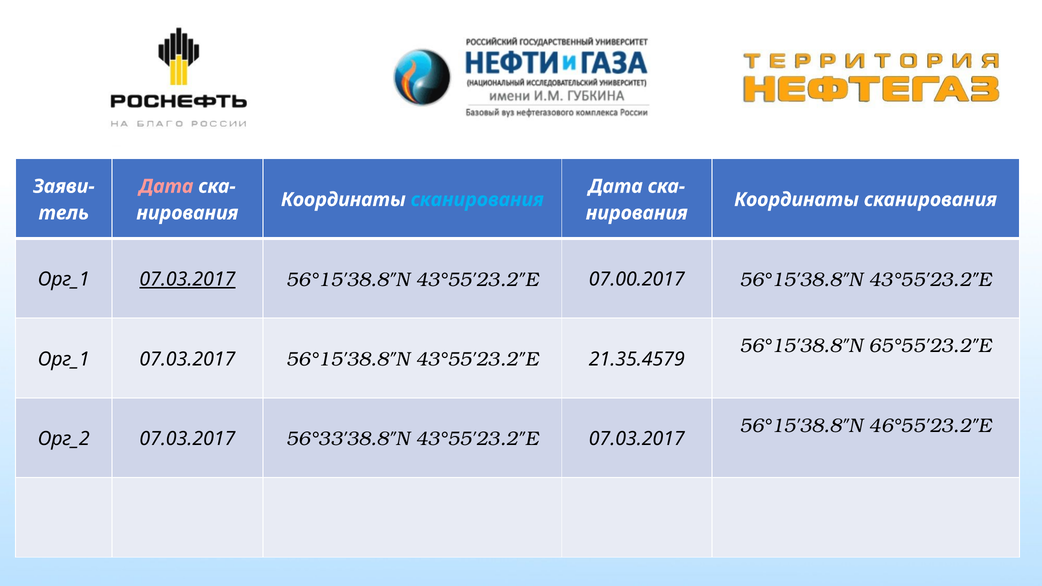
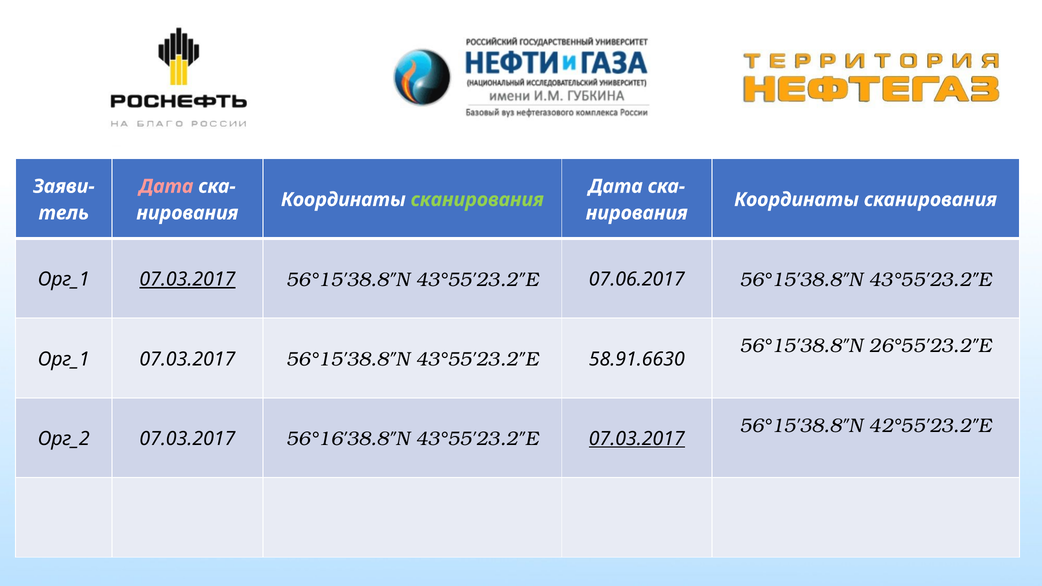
сканирования colour: light blue -> light green (477, 200)
07.00.2017: 07.00.2017 -> 07.06.2017 (637, 279)
65°55'23.2"E: 65°55'23.2"E -> 26°55'23.2"E (930, 346)
21.35.4579: 21.35.4579 -> 58.91.6630 (637, 359)
46°55'23.2"E: 46°55'23.2"E -> 42°55'23.2"E (930, 426)
56°33'38.8"N: 56°33'38.8"N -> 56°16'38.8"N (348, 439)
07.03.2017 underline: none -> present (637, 439)
